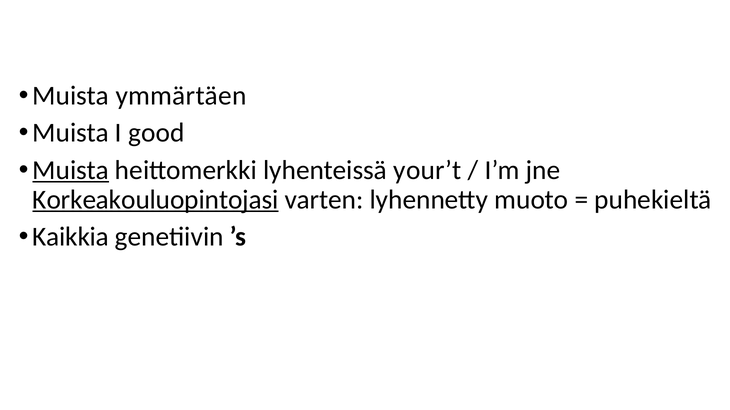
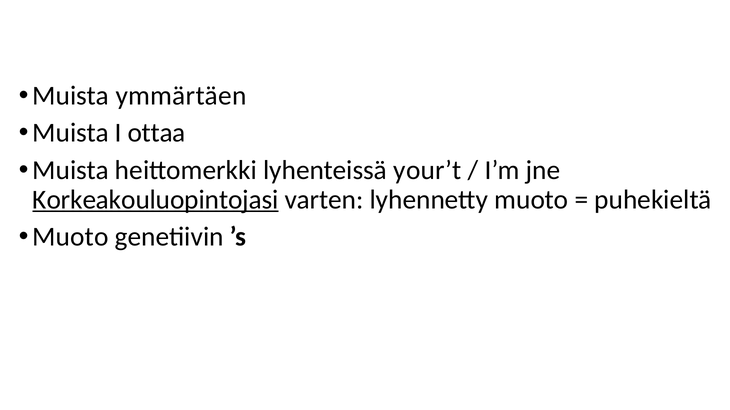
good: good -> ottaa (157, 133)
Muista underline: present -> none (71, 170)
Kaikkia: Kaikkia -> Muoto (71, 237)
